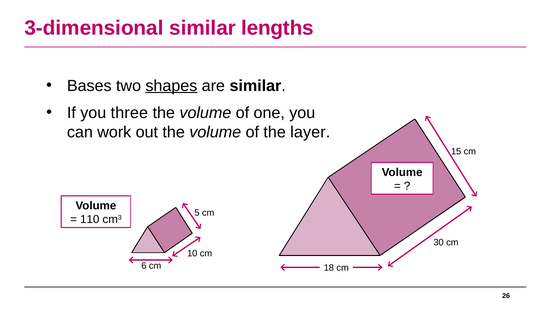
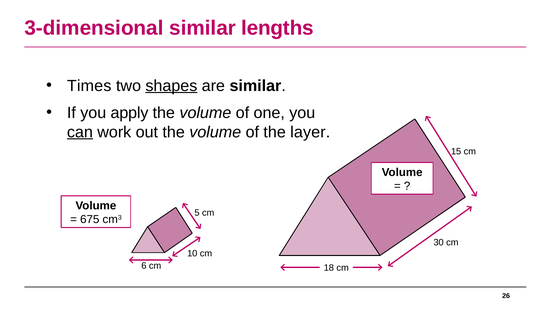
Bases: Bases -> Times (89, 86)
three: three -> apply (129, 113)
can underline: none -> present (80, 132)
110: 110 -> 675 (90, 220)
